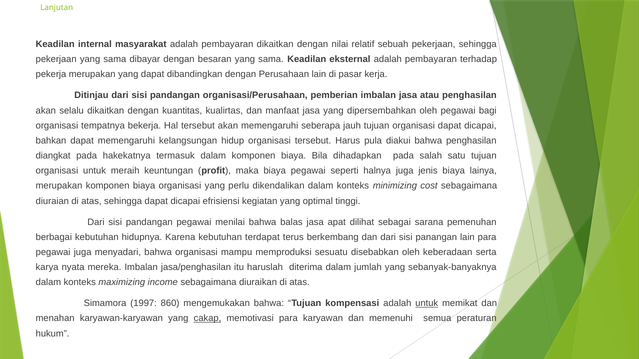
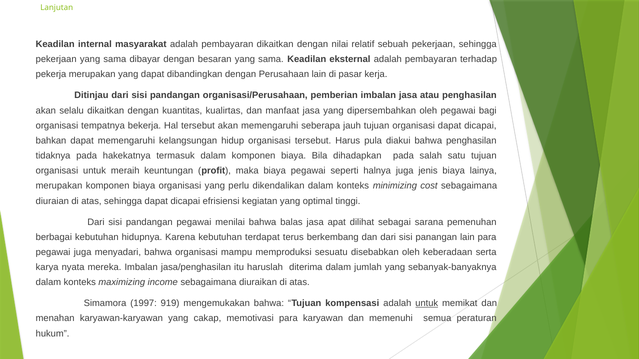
diangkat: diangkat -> tidaknya (53, 156)
860: 860 -> 919 (170, 304)
cakap underline: present -> none (207, 319)
